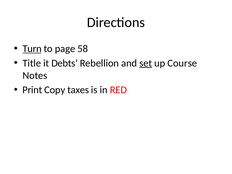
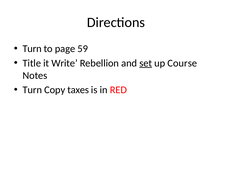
Turn underline: present -> none (32, 49)
58: 58 -> 59 (83, 49)
Debts: Debts -> Write (65, 63)
Print: Print -> Turn (32, 90)
